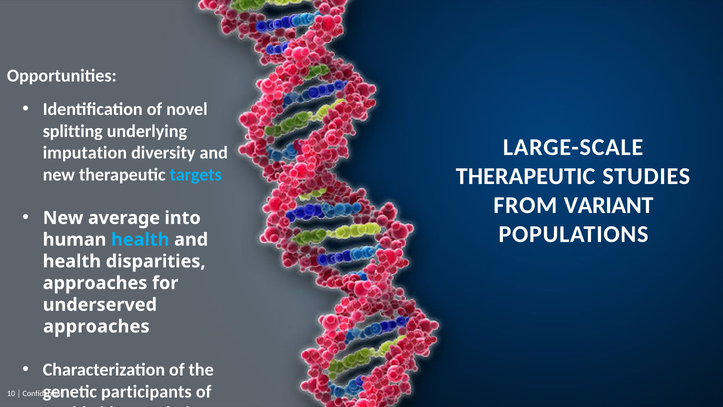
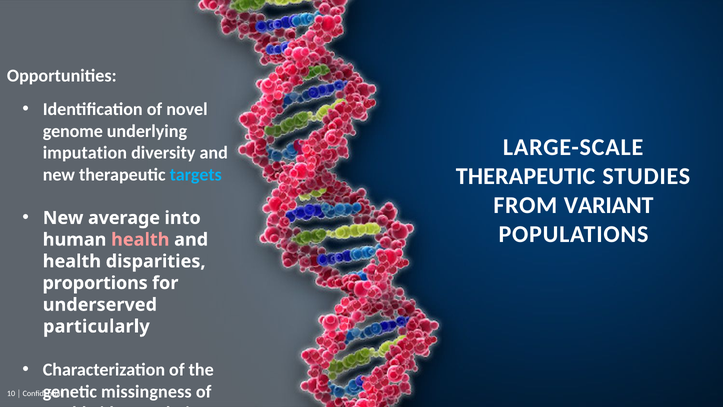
splitting: splitting -> genome (73, 131)
health colour: light blue -> pink (140, 239)
approaches: approaches -> proportions (95, 283)
approaches: approaches -> particularly (96, 326)
participants: participants -> missingness (146, 391)
